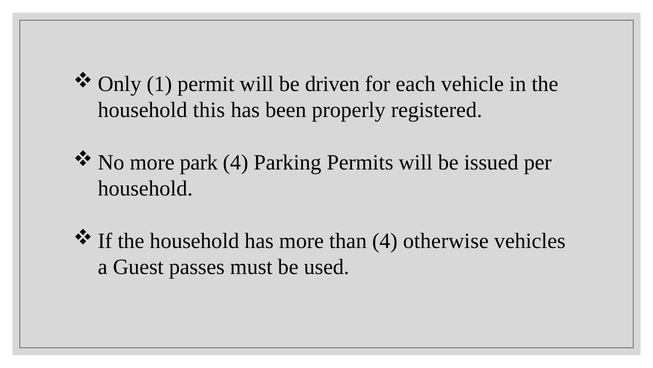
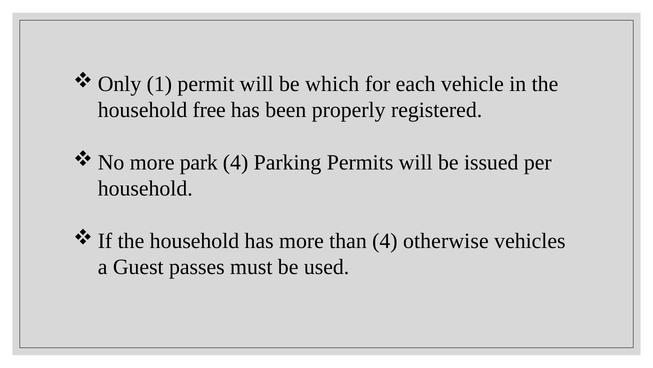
driven: driven -> which (332, 84)
this: this -> free (209, 110)
